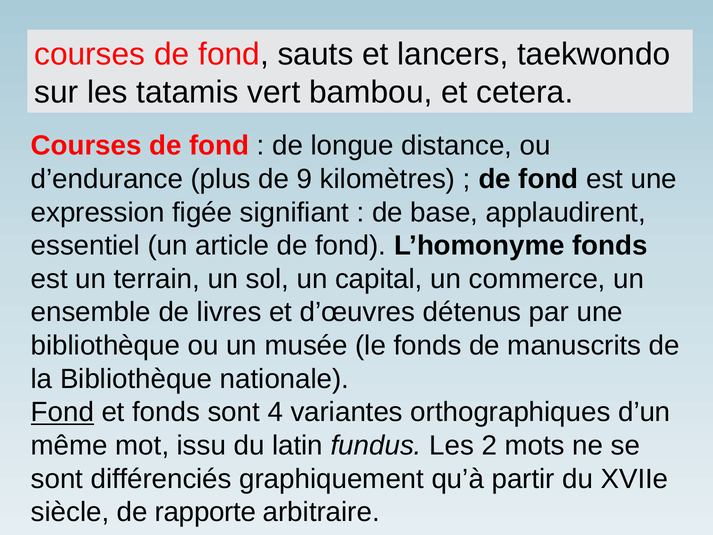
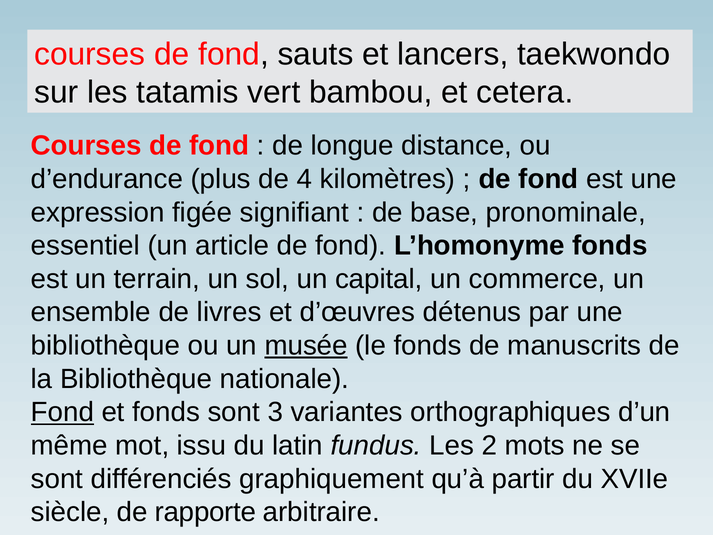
9: 9 -> 4 (305, 179)
applaudirent: applaudirent -> pronominale (566, 212)
musée underline: none -> present (306, 345)
4: 4 -> 3 (275, 412)
